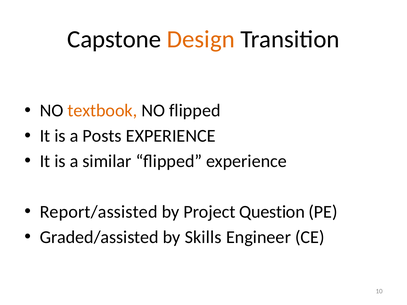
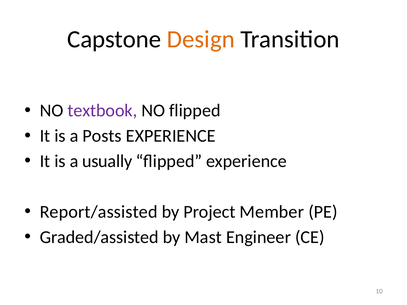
textbook colour: orange -> purple (102, 111)
similar: similar -> usually (107, 161)
Question: Question -> Member (272, 212)
Skills: Skills -> Mast (203, 237)
